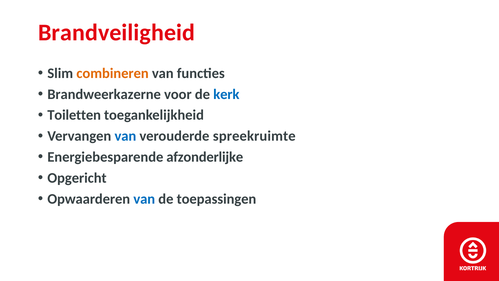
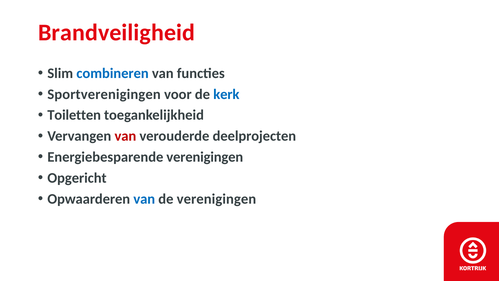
combineren colour: orange -> blue (113, 73)
Brandweerkazerne: Brandweerkazerne -> Sportverenigingen (104, 94)
van colour: blue -> red (125, 136)
spreekruimte: spreekruimte -> deelprojecten (254, 136)
Energiebesparende afzonderlijke: afzonderlijke -> verenigingen (205, 157)
de toepassingen: toepassingen -> verenigingen (216, 199)
